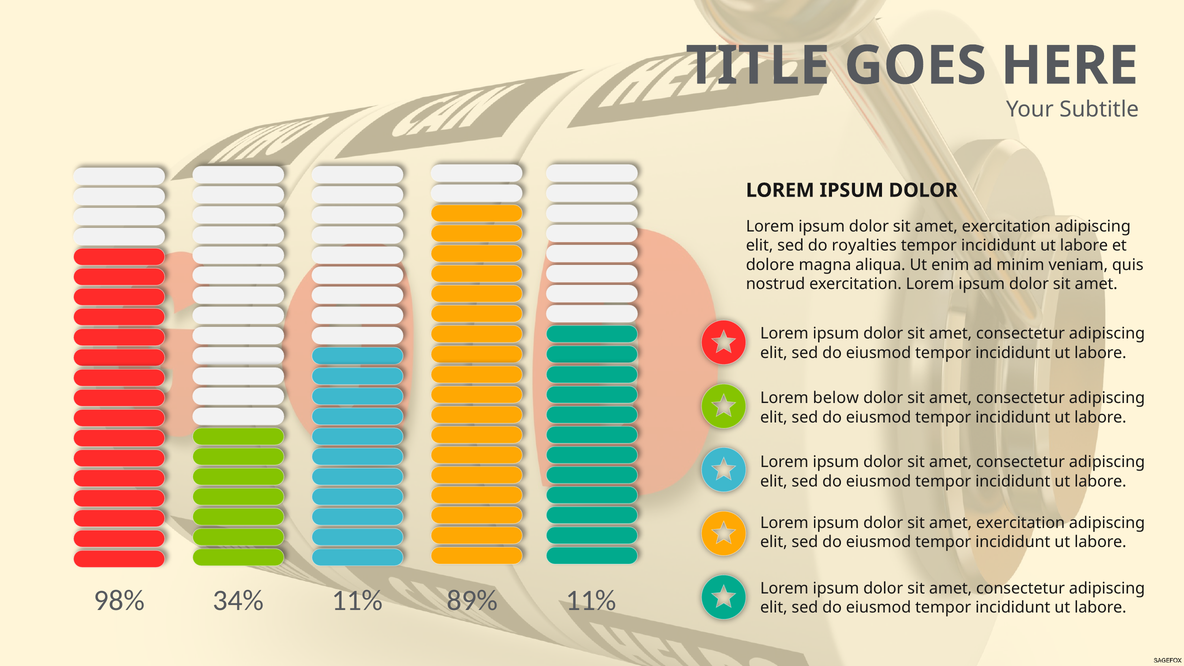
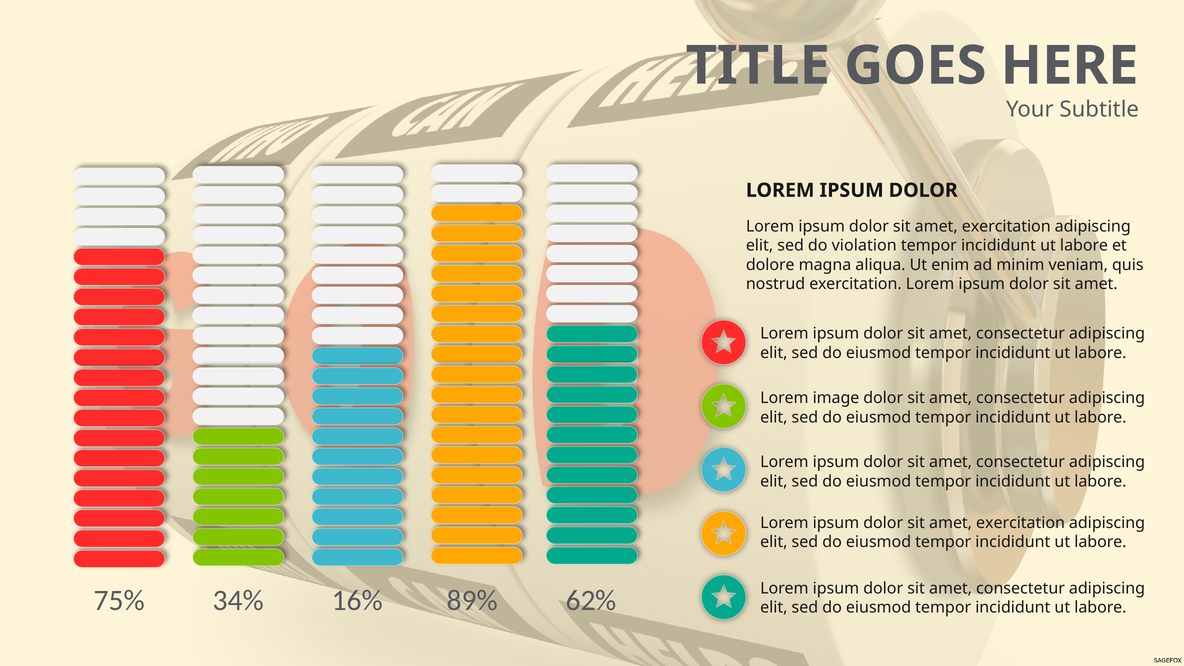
royalties: royalties -> violation (864, 246)
below: below -> image (836, 398)
98%: 98% -> 75% (119, 600)
34% 11%: 11% -> 16% (358, 600)
89% 11%: 11% -> 62% (591, 600)
